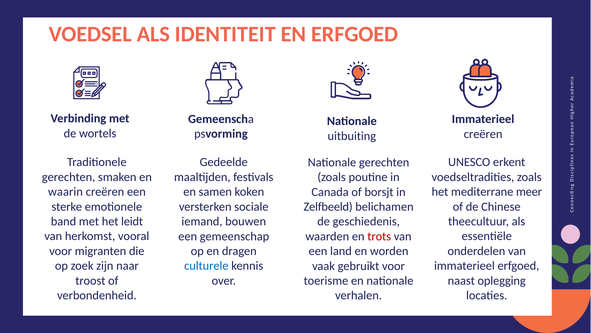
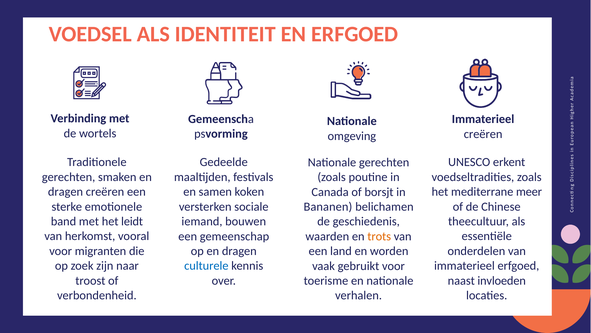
uitbuiting: uitbuiting -> omgeving (352, 136)
waarin: waarin -> dragen (66, 191)
Zelfbeeld: Zelfbeeld -> Bananen (328, 206)
trots colour: red -> orange (379, 236)
oplegging: oplegging -> invloeden (502, 280)
